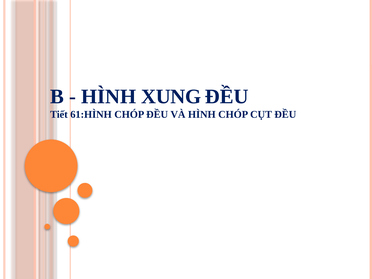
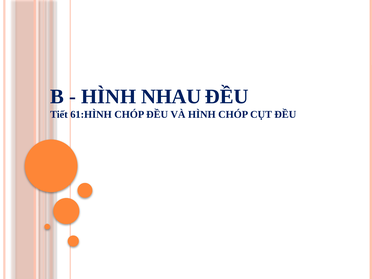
XUNG: XUNG -> NHAU (171, 97)
